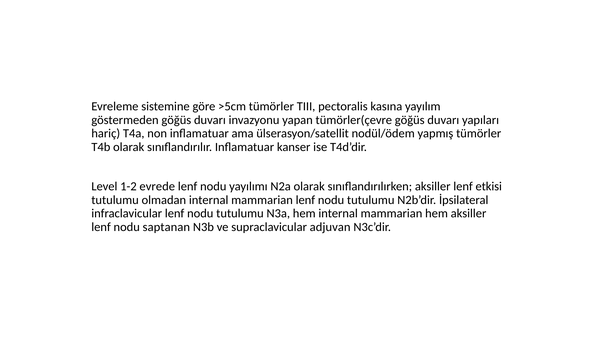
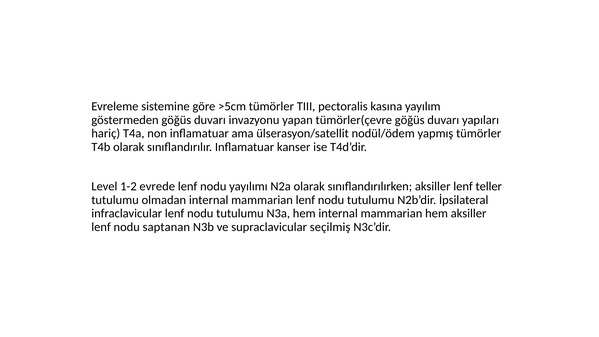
etkisi: etkisi -> teller (489, 186)
adjuvan: adjuvan -> seçilmiş (330, 227)
